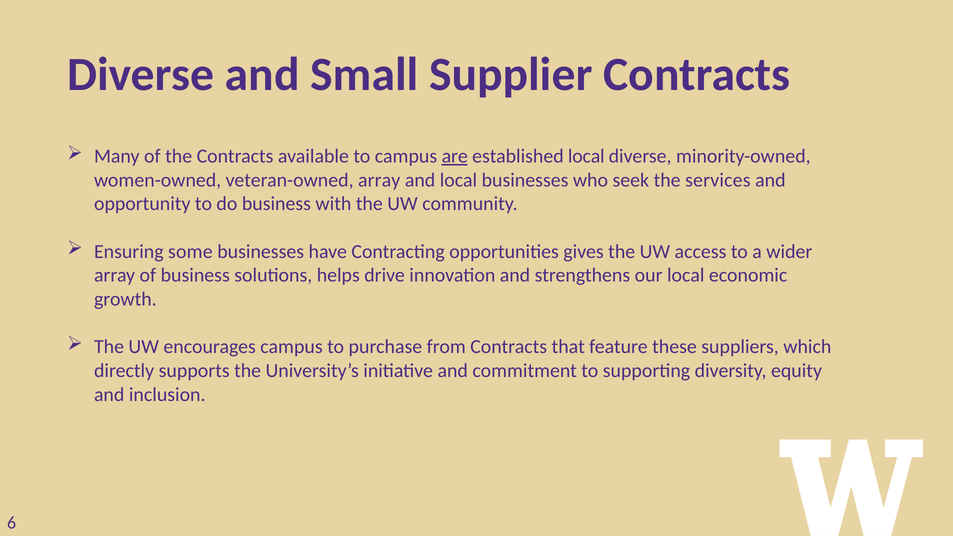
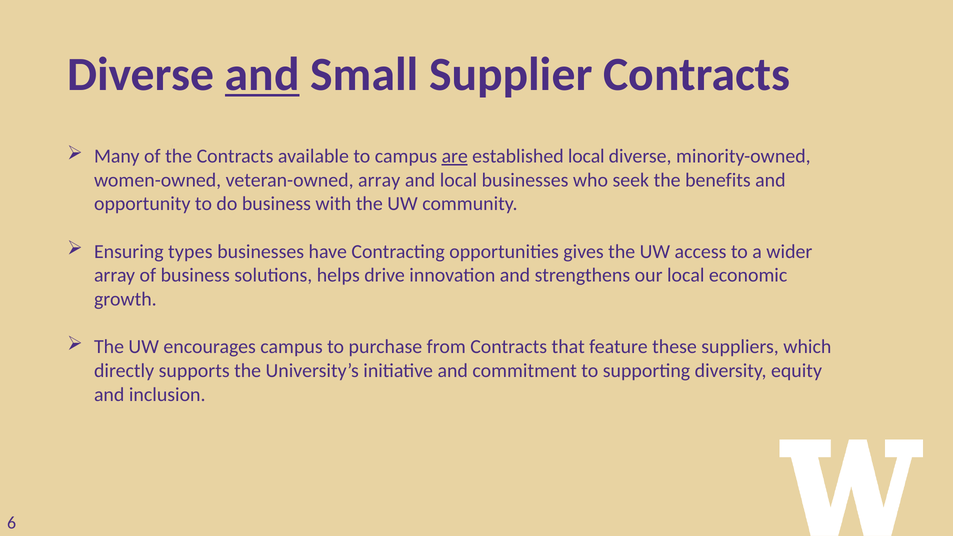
and underline: none -> present (262, 75)
services: services -> benefits (718, 180)
some: some -> types (190, 252)
